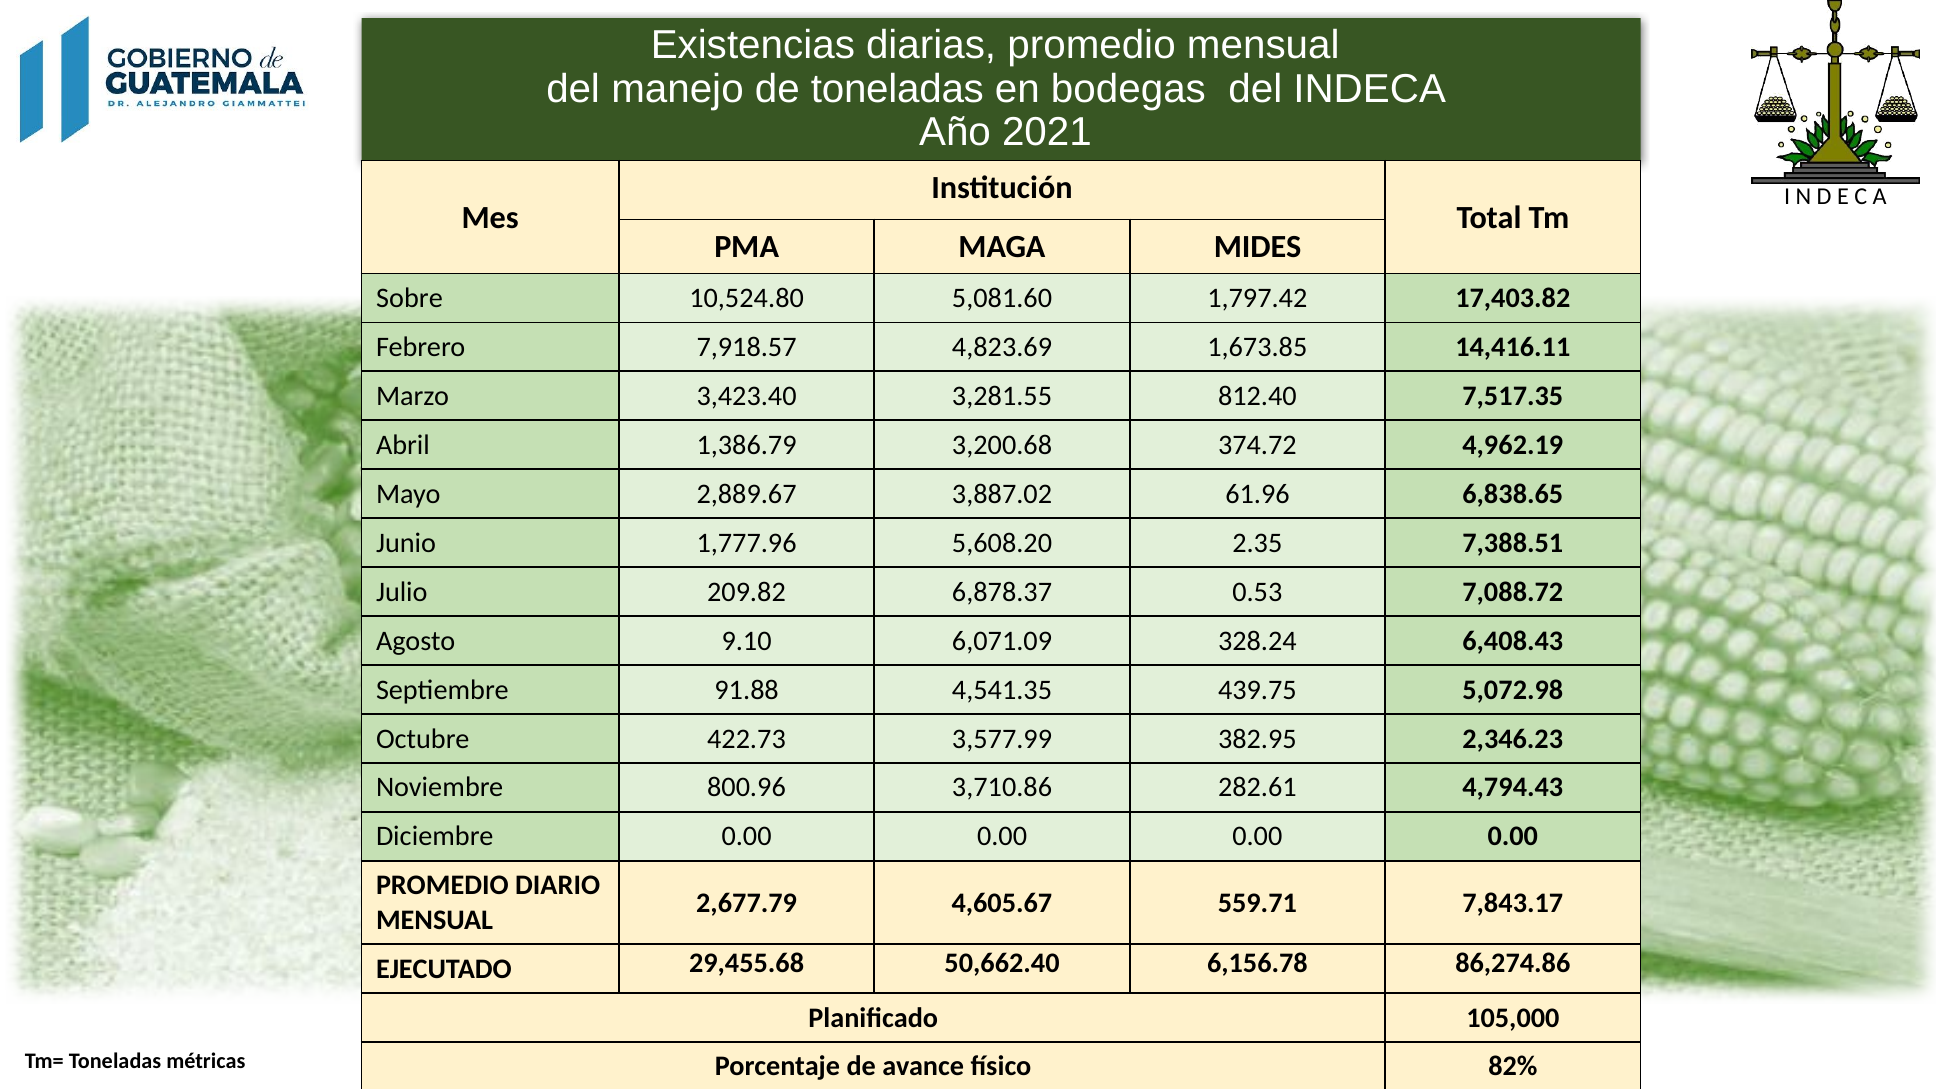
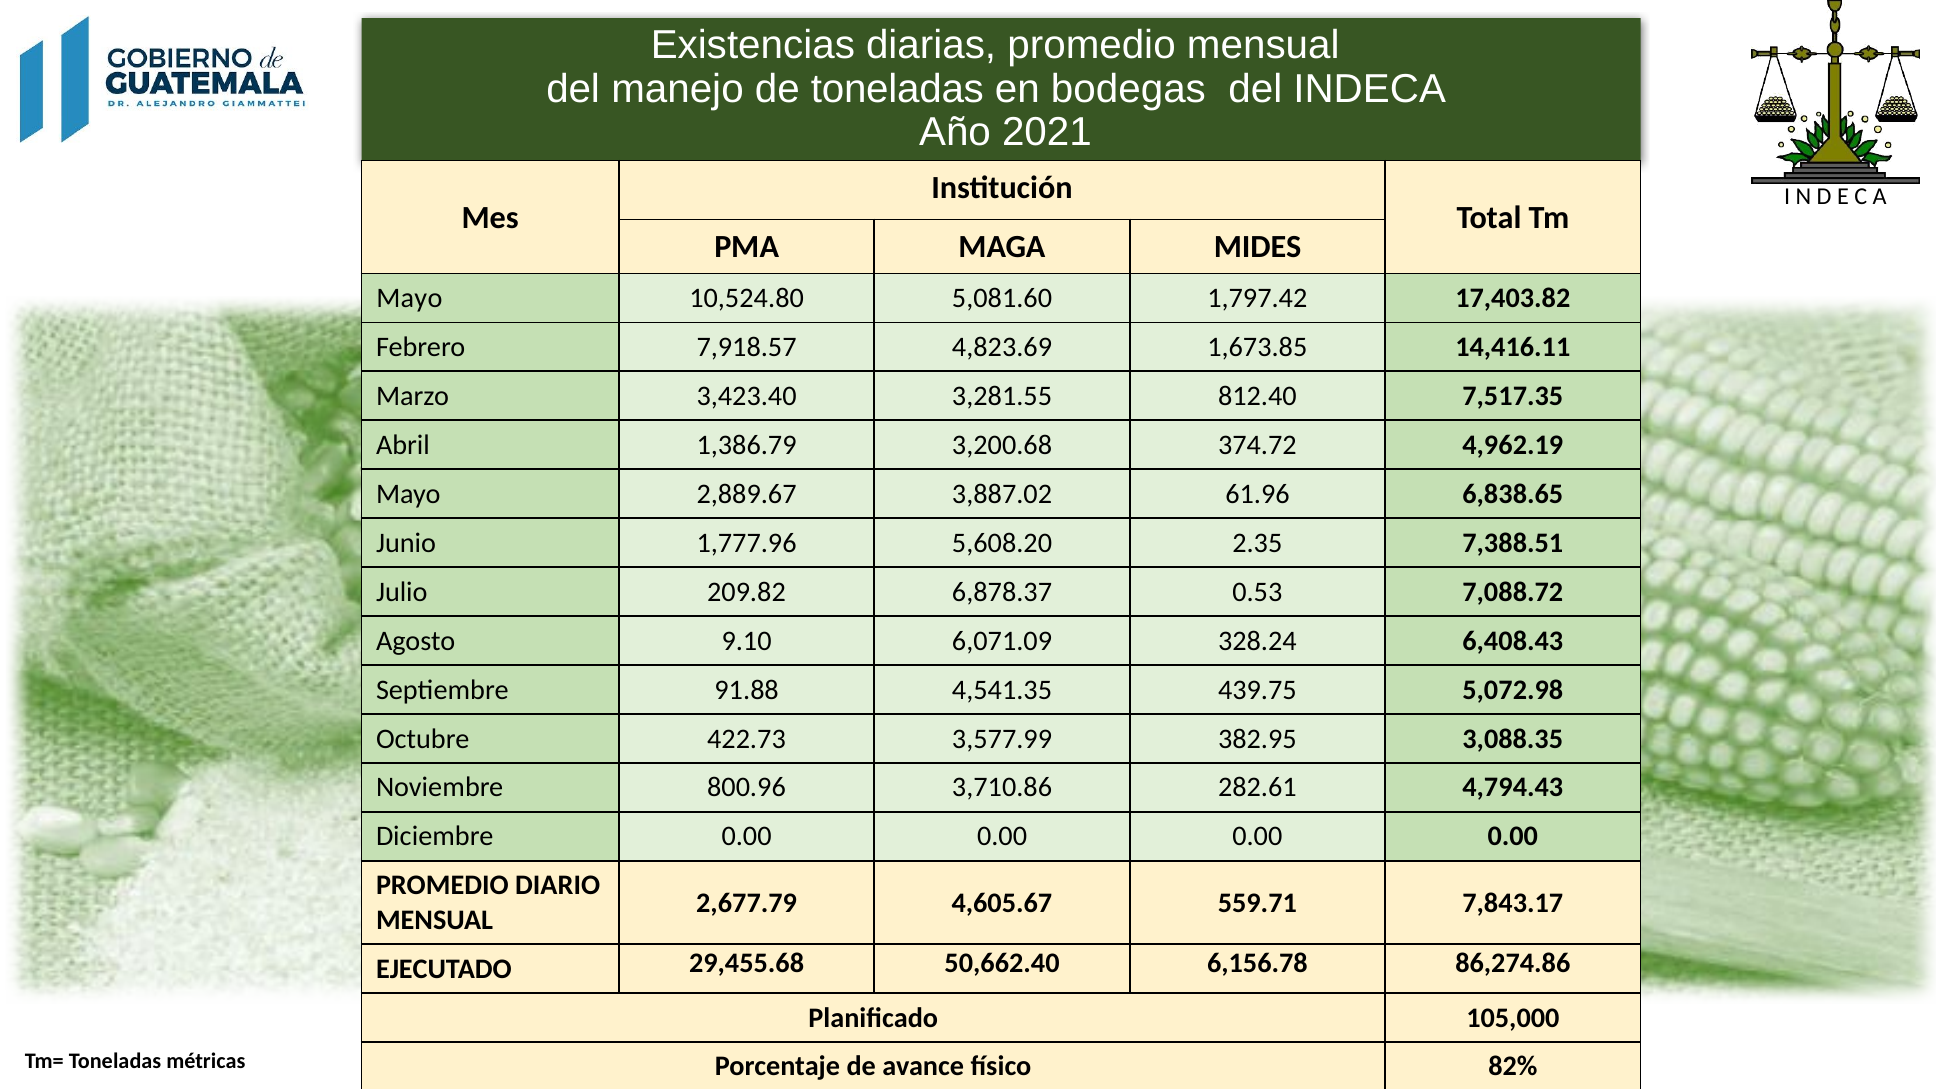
Sobre: Sobre -> Mayo (409, 298)
2,346.23: 2,346.23 -> 3,088.35 (1513, 739)
